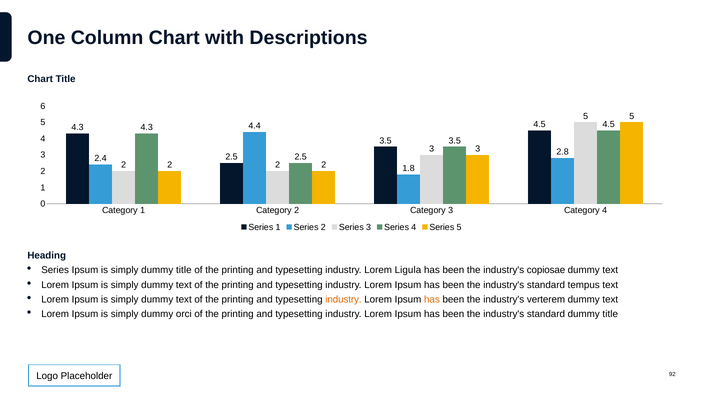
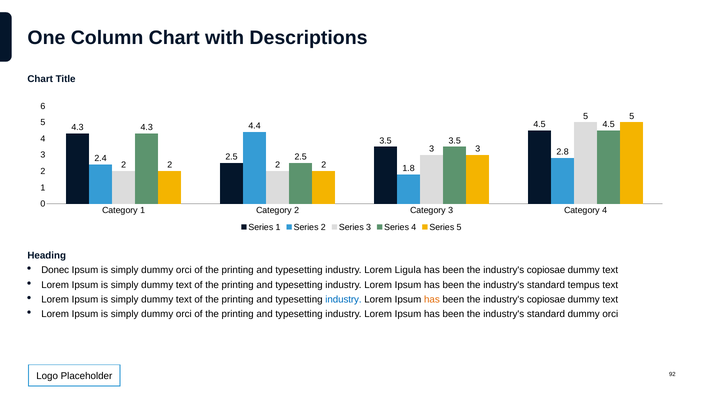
Series: Series -> Donec (55, 271)
title: title -> orci (184, 271)
industry colour: orange -> blue (343, 300)
verterem: verterem -> copiosae (546, 300)
standard dummy title: title -> orci (610, 315)
